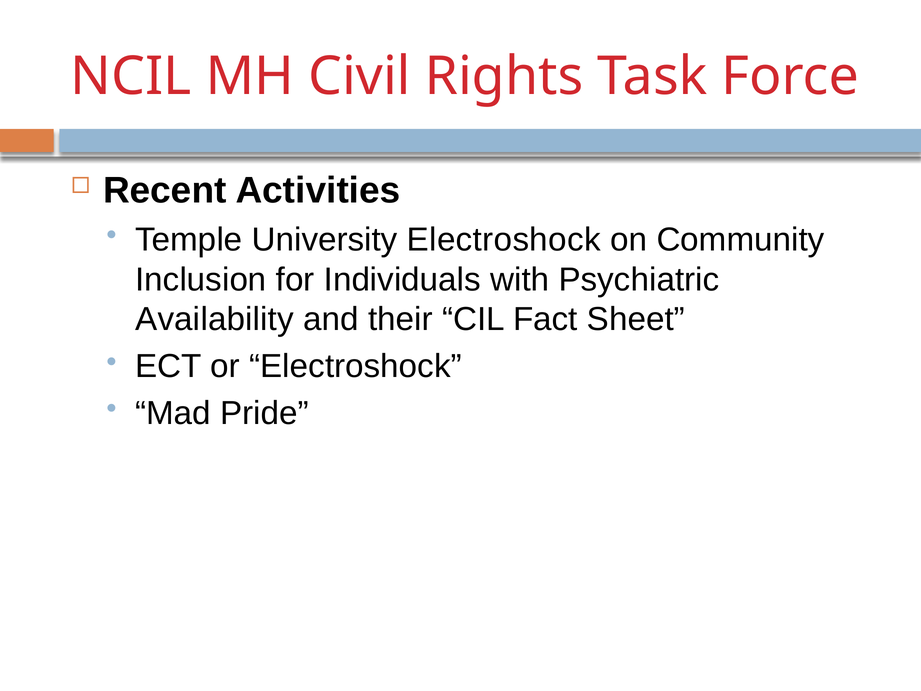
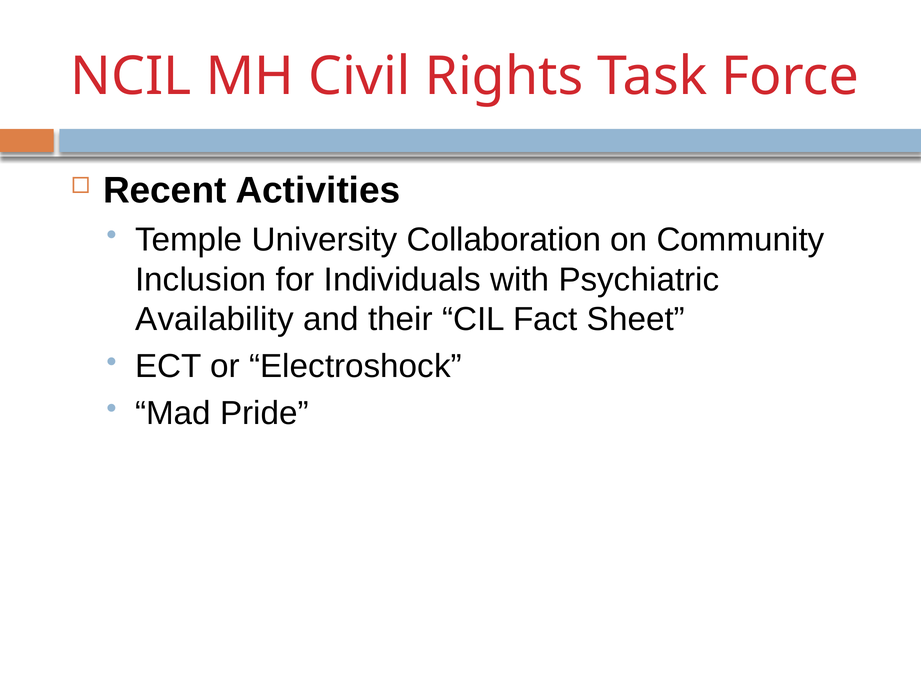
University Electroshock: Electroshock -> Collaboration (504, 240)
